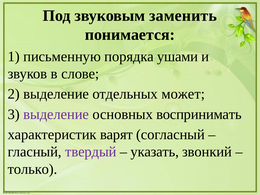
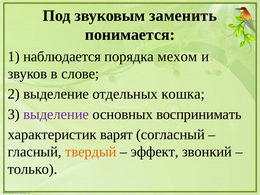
письменную: письменную -> наблюдается (62, 56)
ушами: ушами -> мехом (177, 56)
может: может -> кошка (183, 94)
твердый colour: purple -> orange (91, 152)
указать: указать -> эффект (155, 152)
